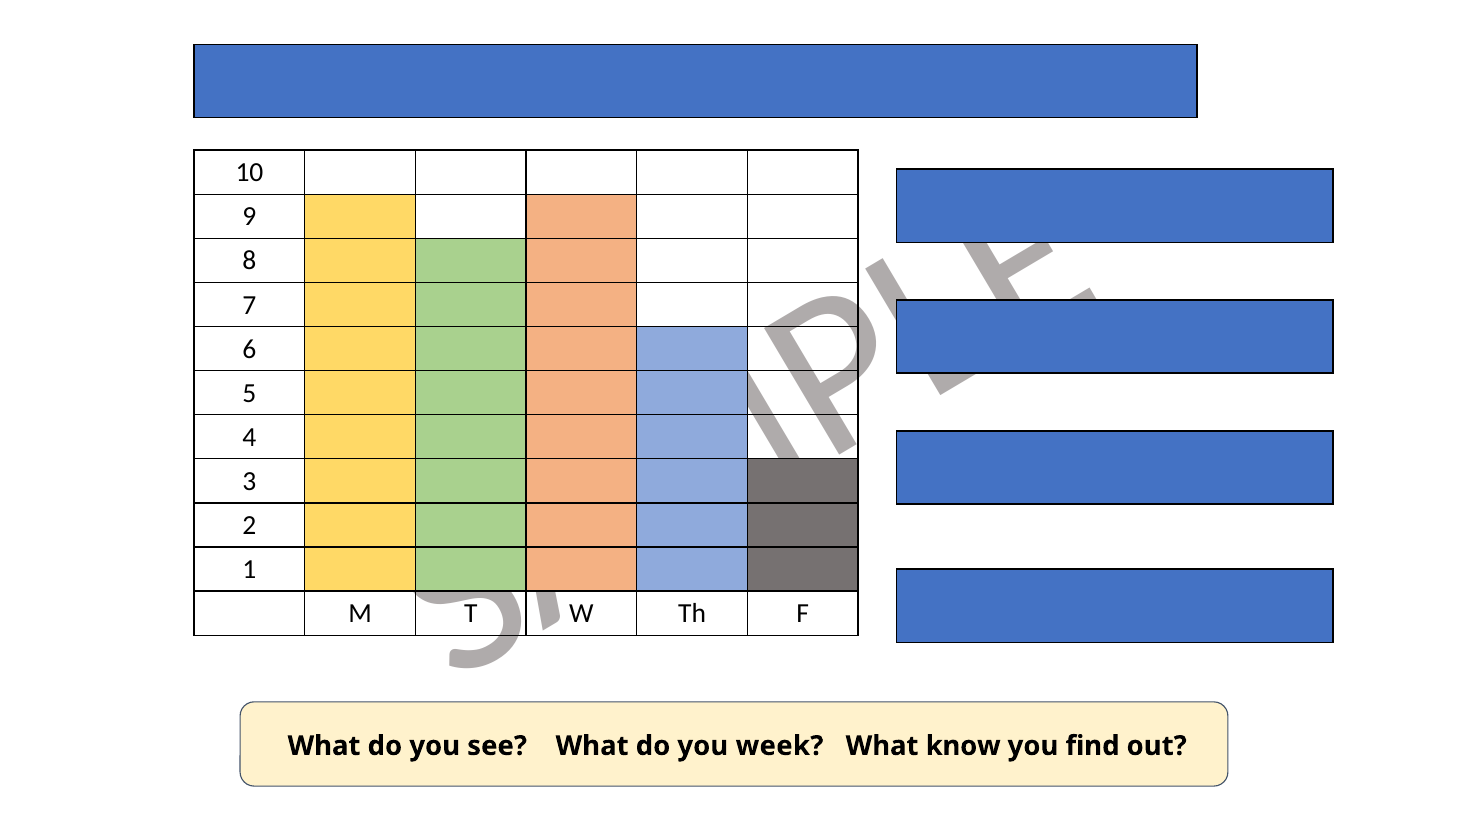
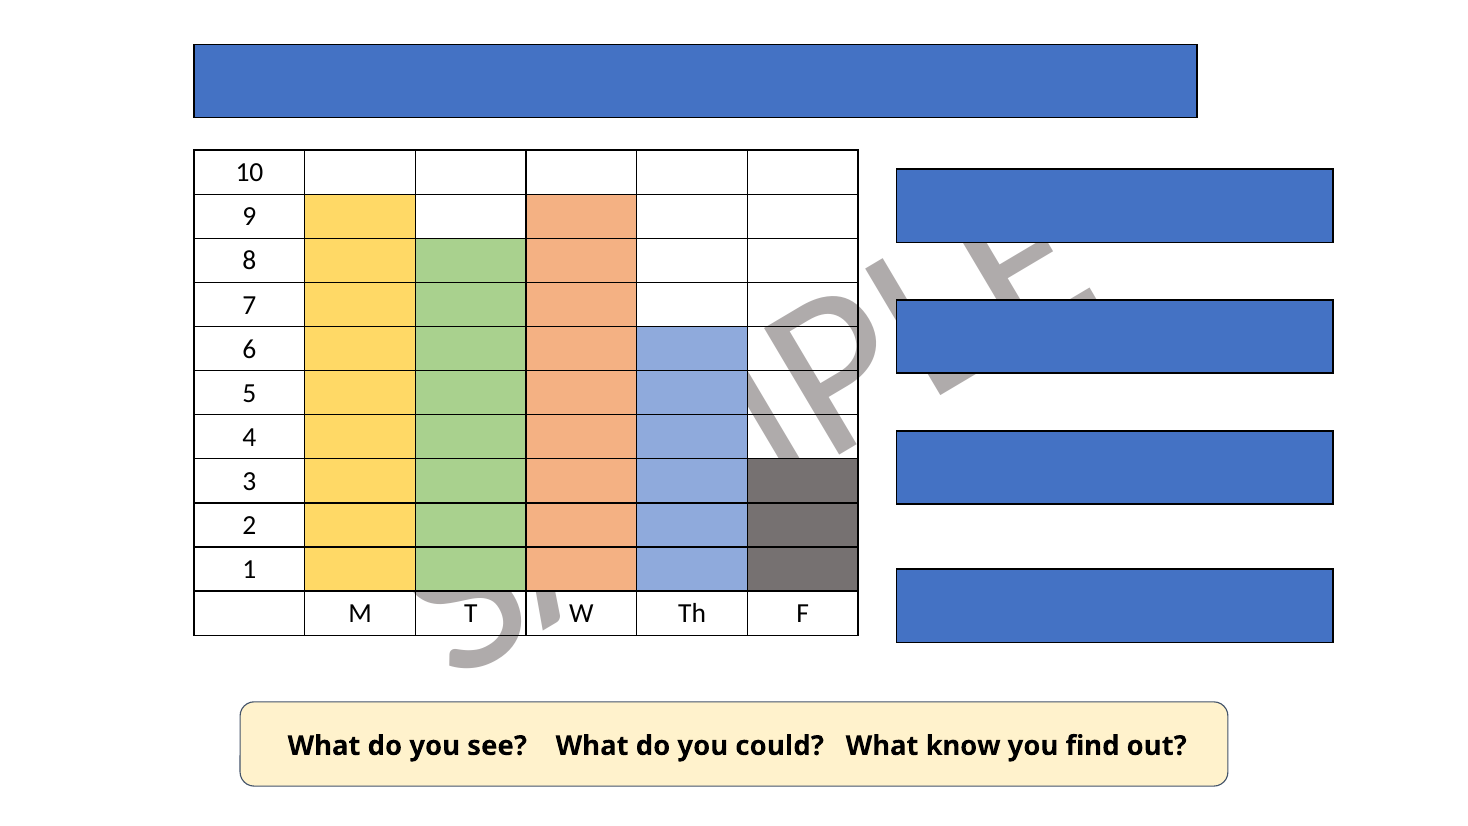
you week: week -> could (780, 746)
